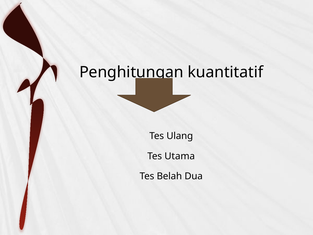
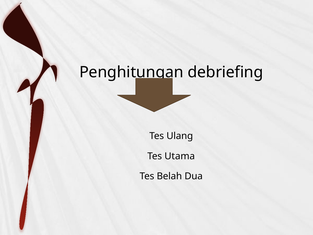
kuantitatif: kuantitatif -> debriefing (225, 72)
